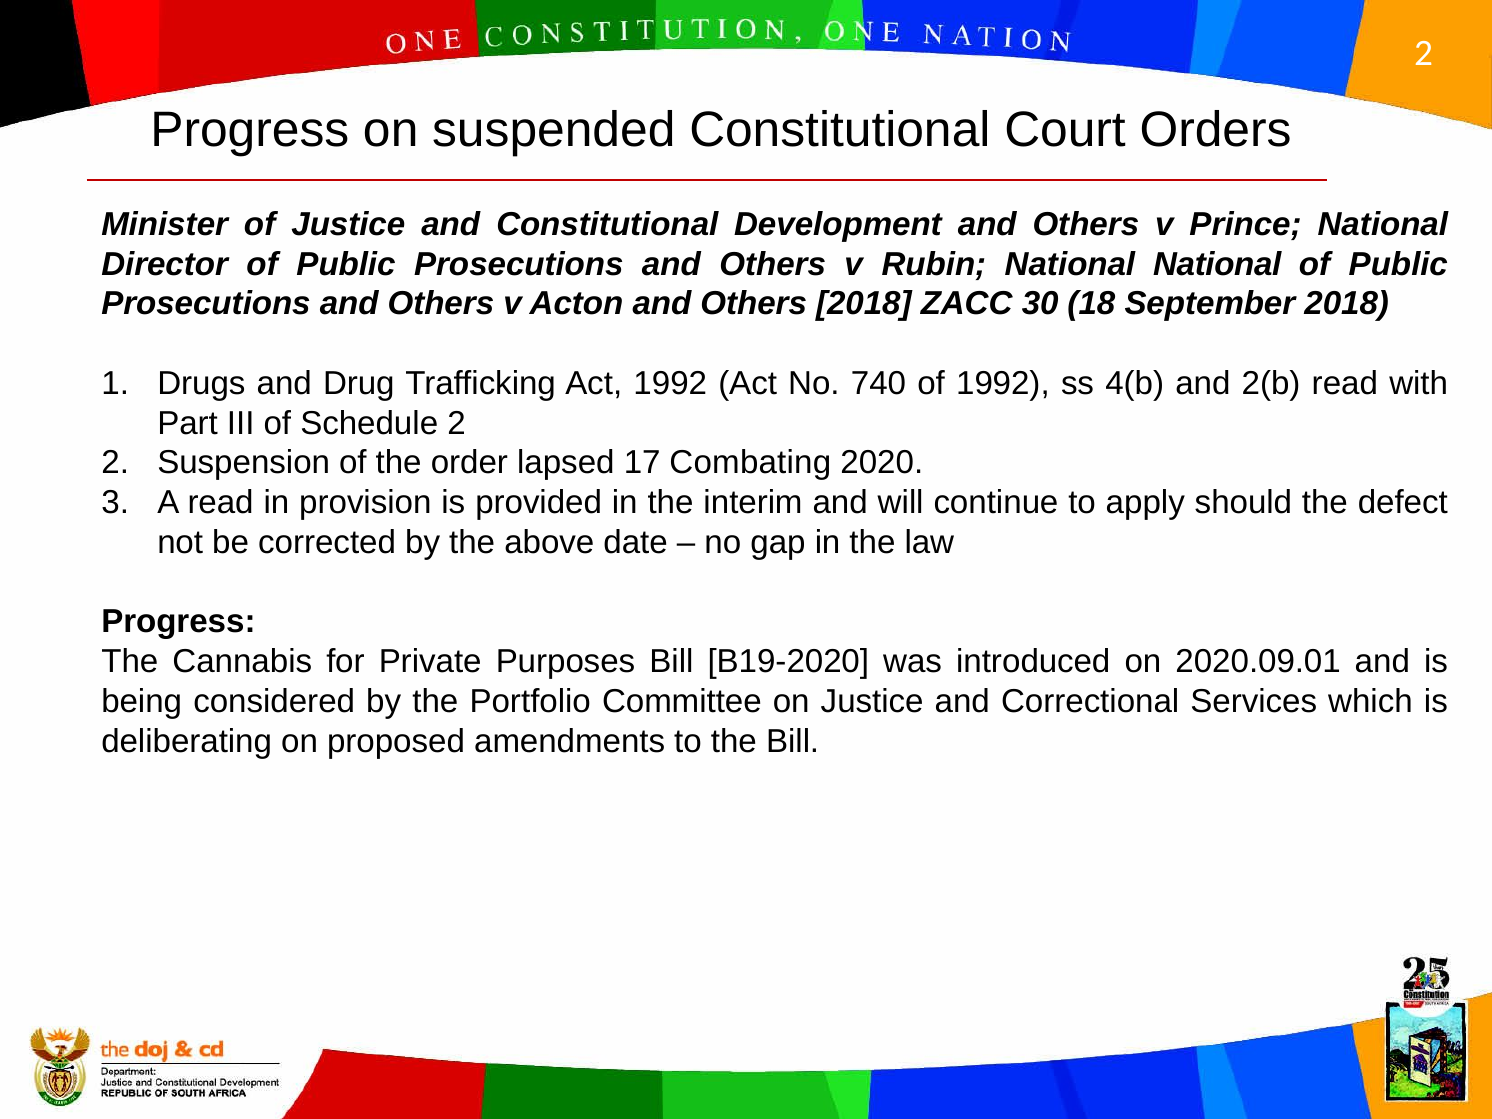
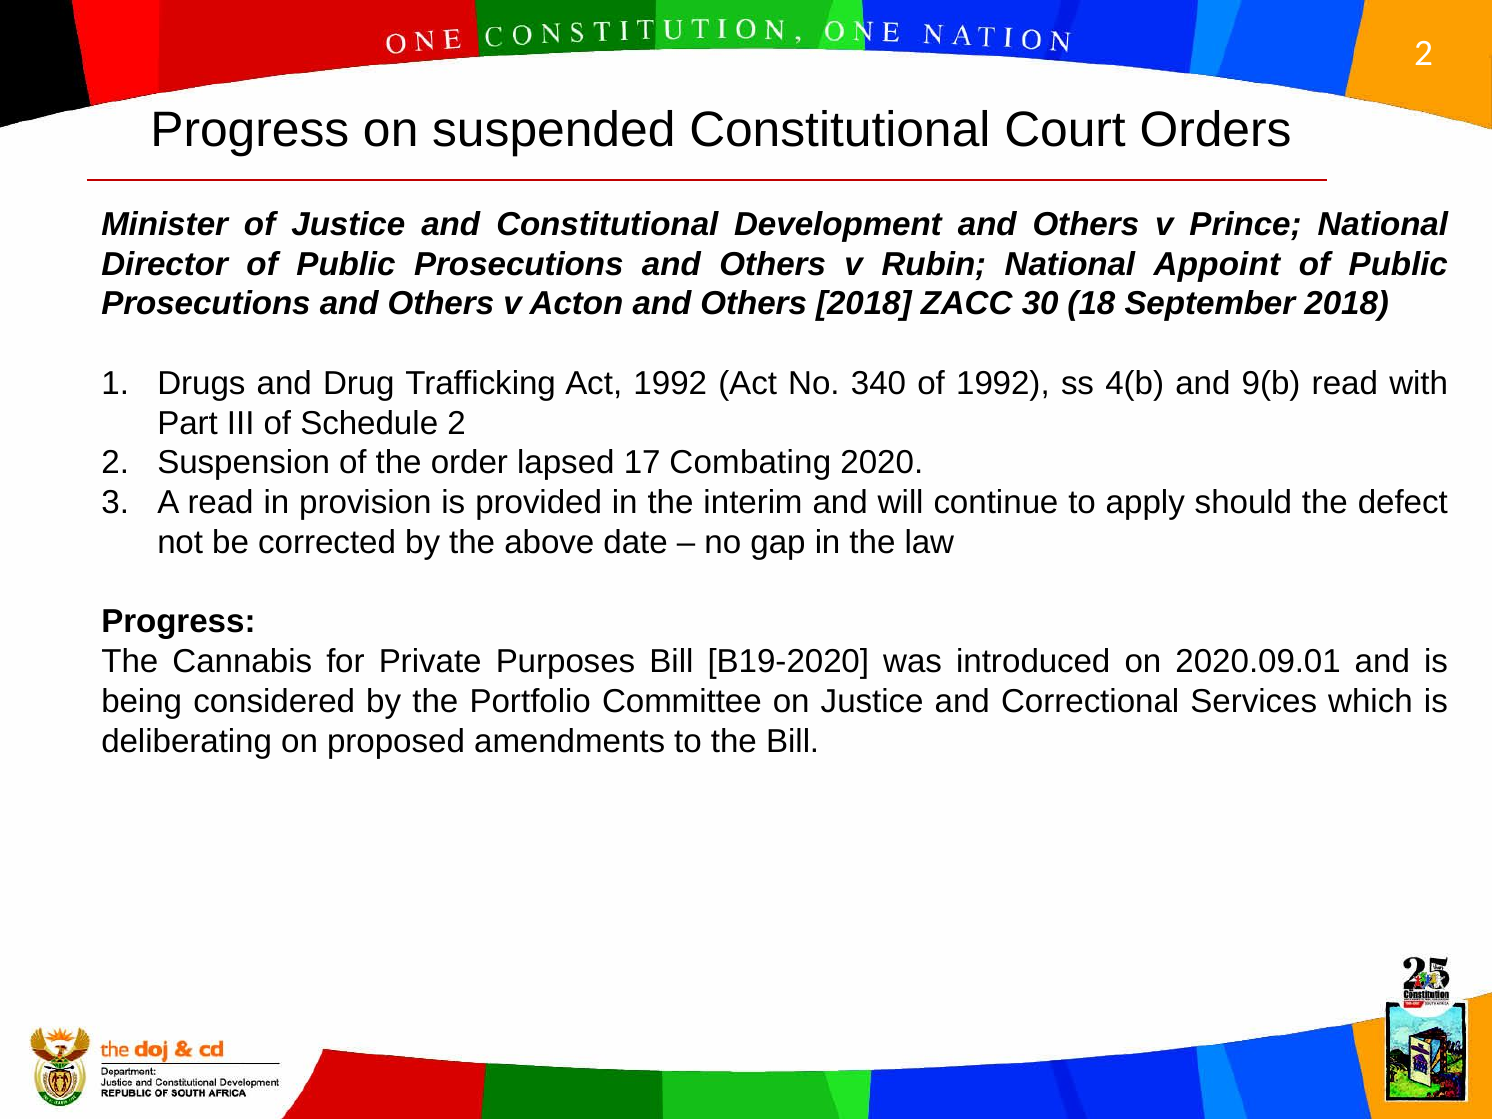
National National: National -> Appoint (1217, 264)
740: 740 -> 340 (878, 383)
2(b: 2(b -> 9(b (1271, 383)
